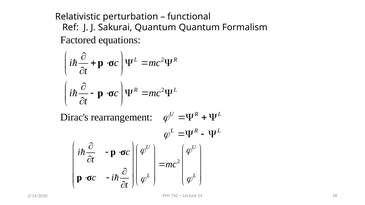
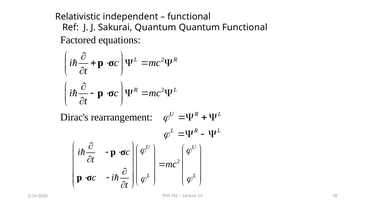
perturbation: perturbation -> independent (130, 17)
Quantum Formalism: Formalism -> Functional (245, 28)
